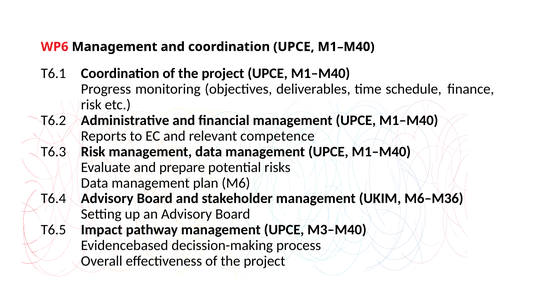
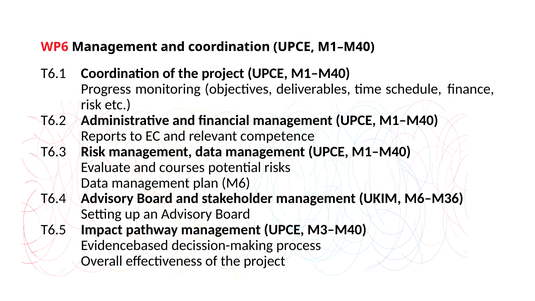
prepare: prepare -> courses (182, 167)
